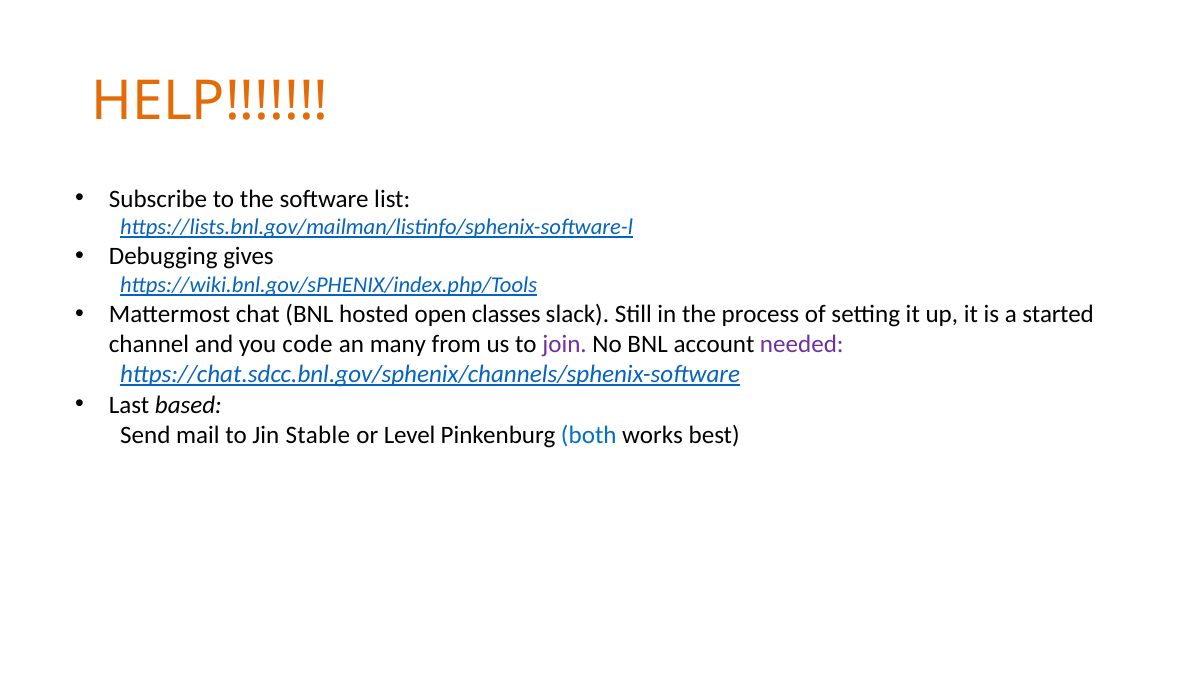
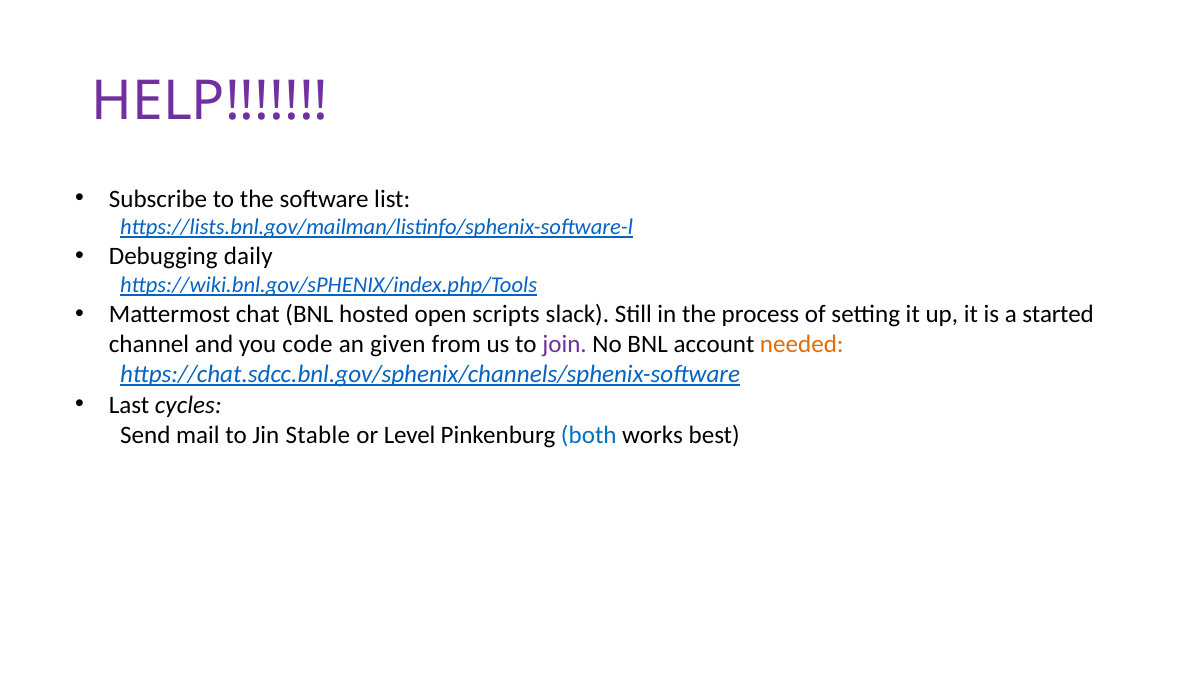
HELP colour: orange -> purple (210, 101)
gives: gives -> daily (248, 257)
classes: classes -> scripts (506, 314)
many: many -> given (398, 344)
needed colour: purple -> orange (802, 344)
based: based -> cycles (188, 405)
